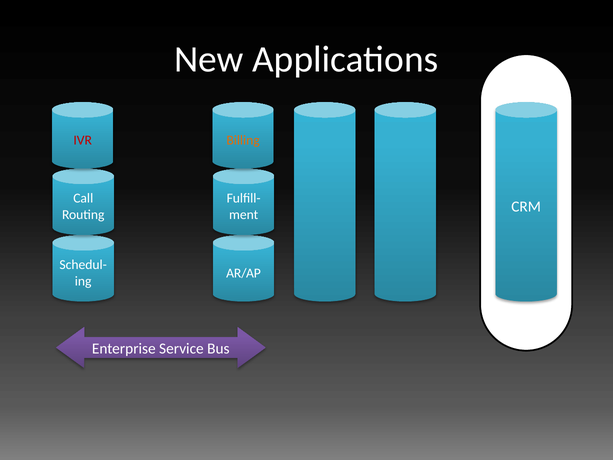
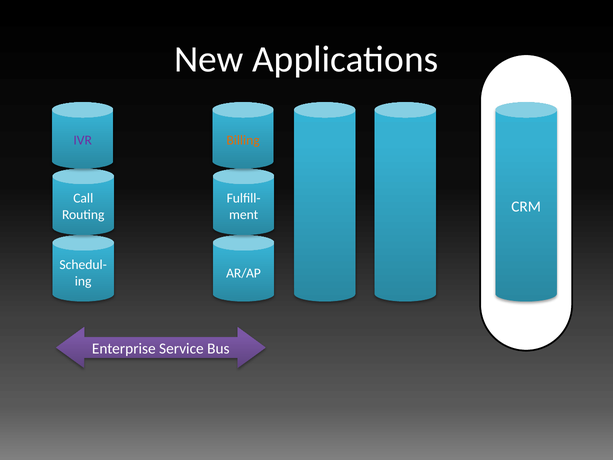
IVR colour: red -> purple (83, 140)
